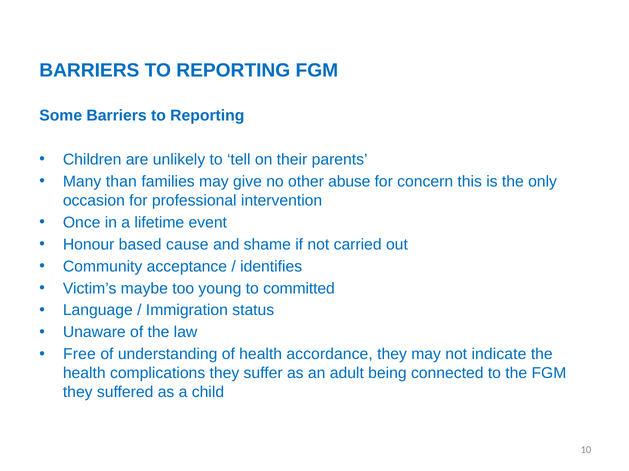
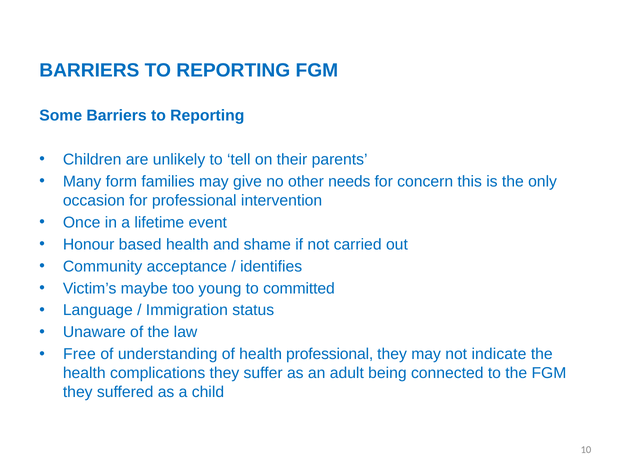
than: than -> form (121, 182)
abuse: abuse -> needs (349, 182)
based cause: cause -> health (187, 245)
health accordance: accordance -> professional (330, 355)
